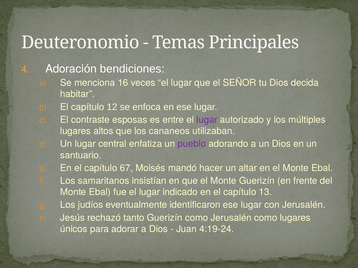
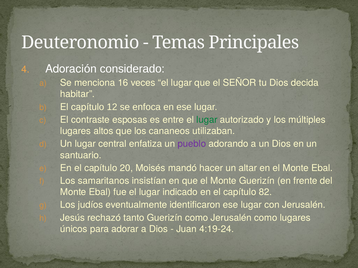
bendiciones: bendiciones -> considerado (132, 69)
lugar colour: purple -> green (207, 120)
67: 67 -> 20 (126, 168)
13: 13 -> 82 (265, 192)
